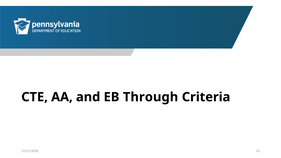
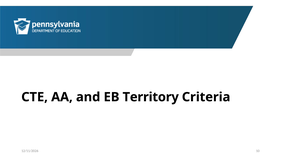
Through: Through -> Territory (151, 97)
